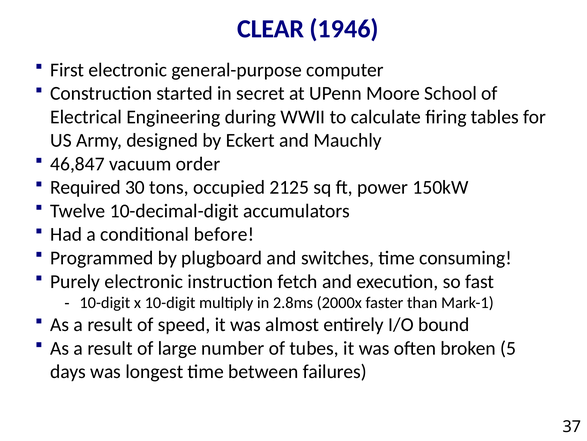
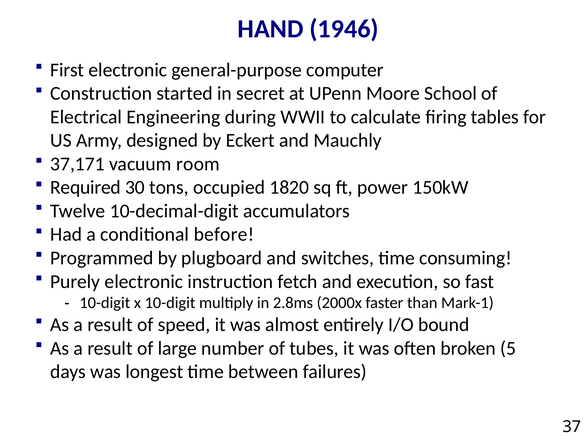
CLEAR: CLEAR -> HAND (271, 29)
46,847: 46,847 -> 37,171 (77, 164)
order: order -> room (198, 164)
2125: 2125 -> 1820 (289, 187)
